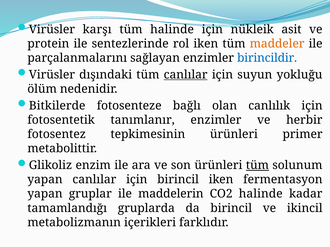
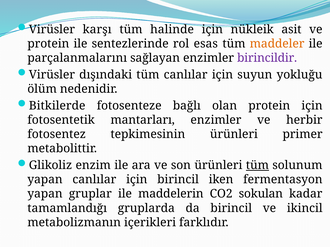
rol iken: iken -> esas (206, 44)
birincildir colour: blue -> purple (267, 58)
canlılar underline: present -> none (186, 75)
olan canlılık: canlılık -> protein (269, 106)
tanımlanır: tanımlanır -> mantarları (143, 120)
CO2 halinde: halinde -> sokulan (261, 194)
